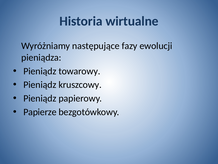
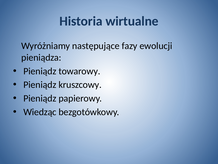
Papierze: Papierze -> Wiedząc (40, 112)
